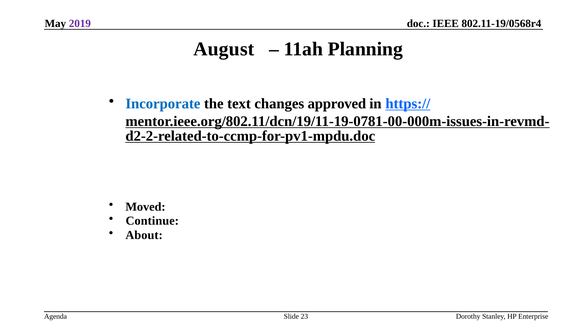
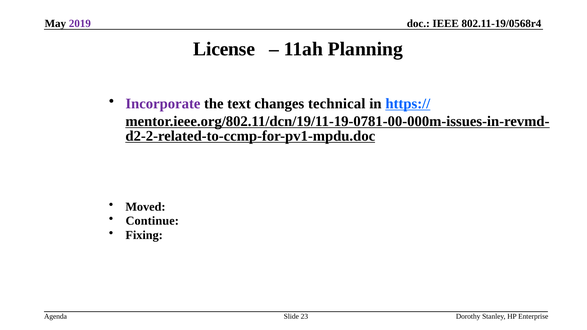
August: August -> License (224, 49)
Incorporate colour: blue -> purple (163, 104)
approved: approved -> technical (337, 104)
About: About -> Fixing (144, 235)
